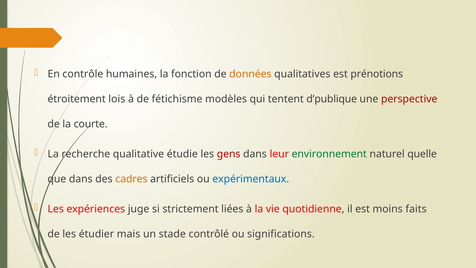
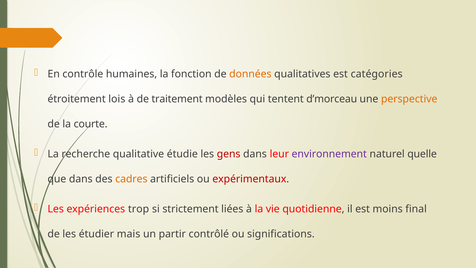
prénotions: prénotions -> catégories (377, 74)
fétichisme: fétichisme -> traitement (177, 99)
d’publique: d’publique -> d’morceau (332, 99)
perspective colour: red -> orange (409, 99)
environnement colour: green -> purple (329, 154)
expérimentaux colour: blue -> red (251, 179)
juge: juge -> trop (139, 209)
faits: faits -> final (416, 209)
stade: stade -> partir (172, 234)
